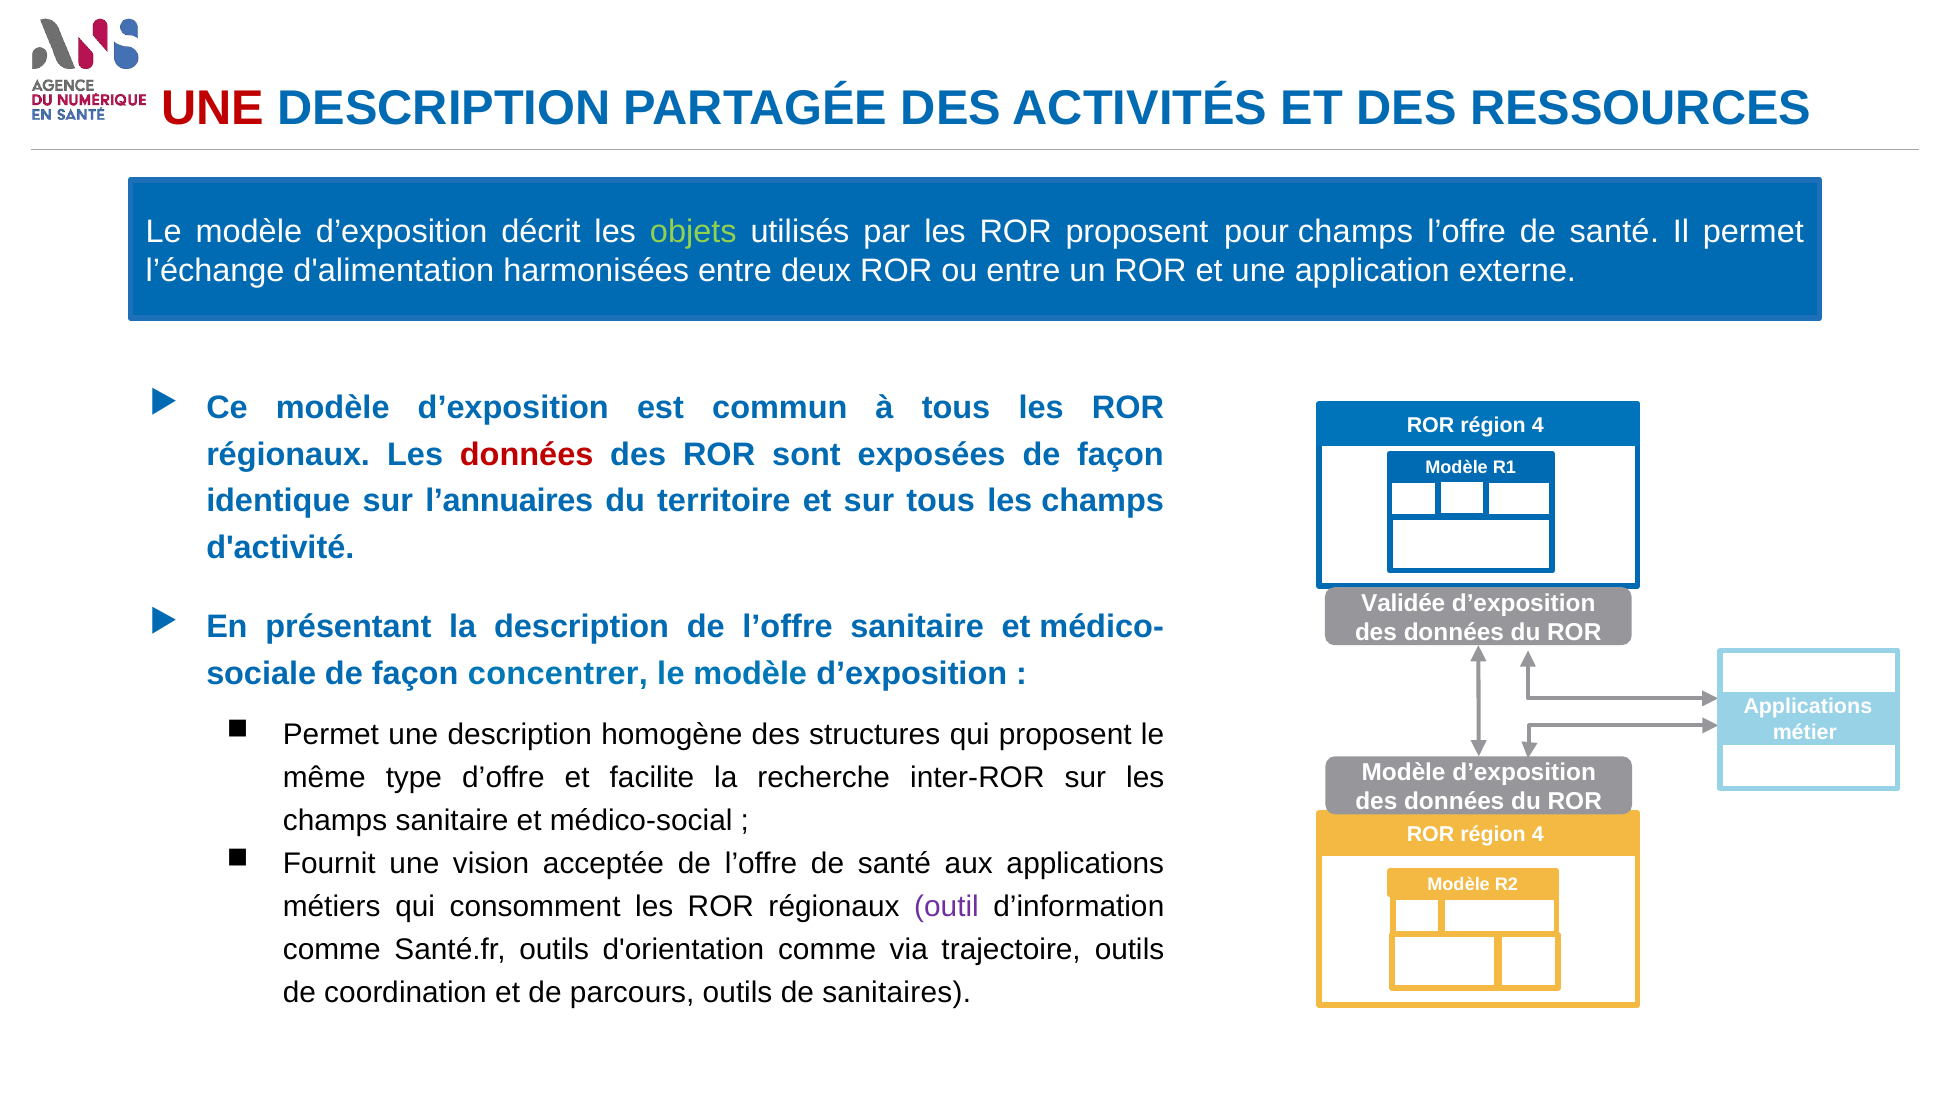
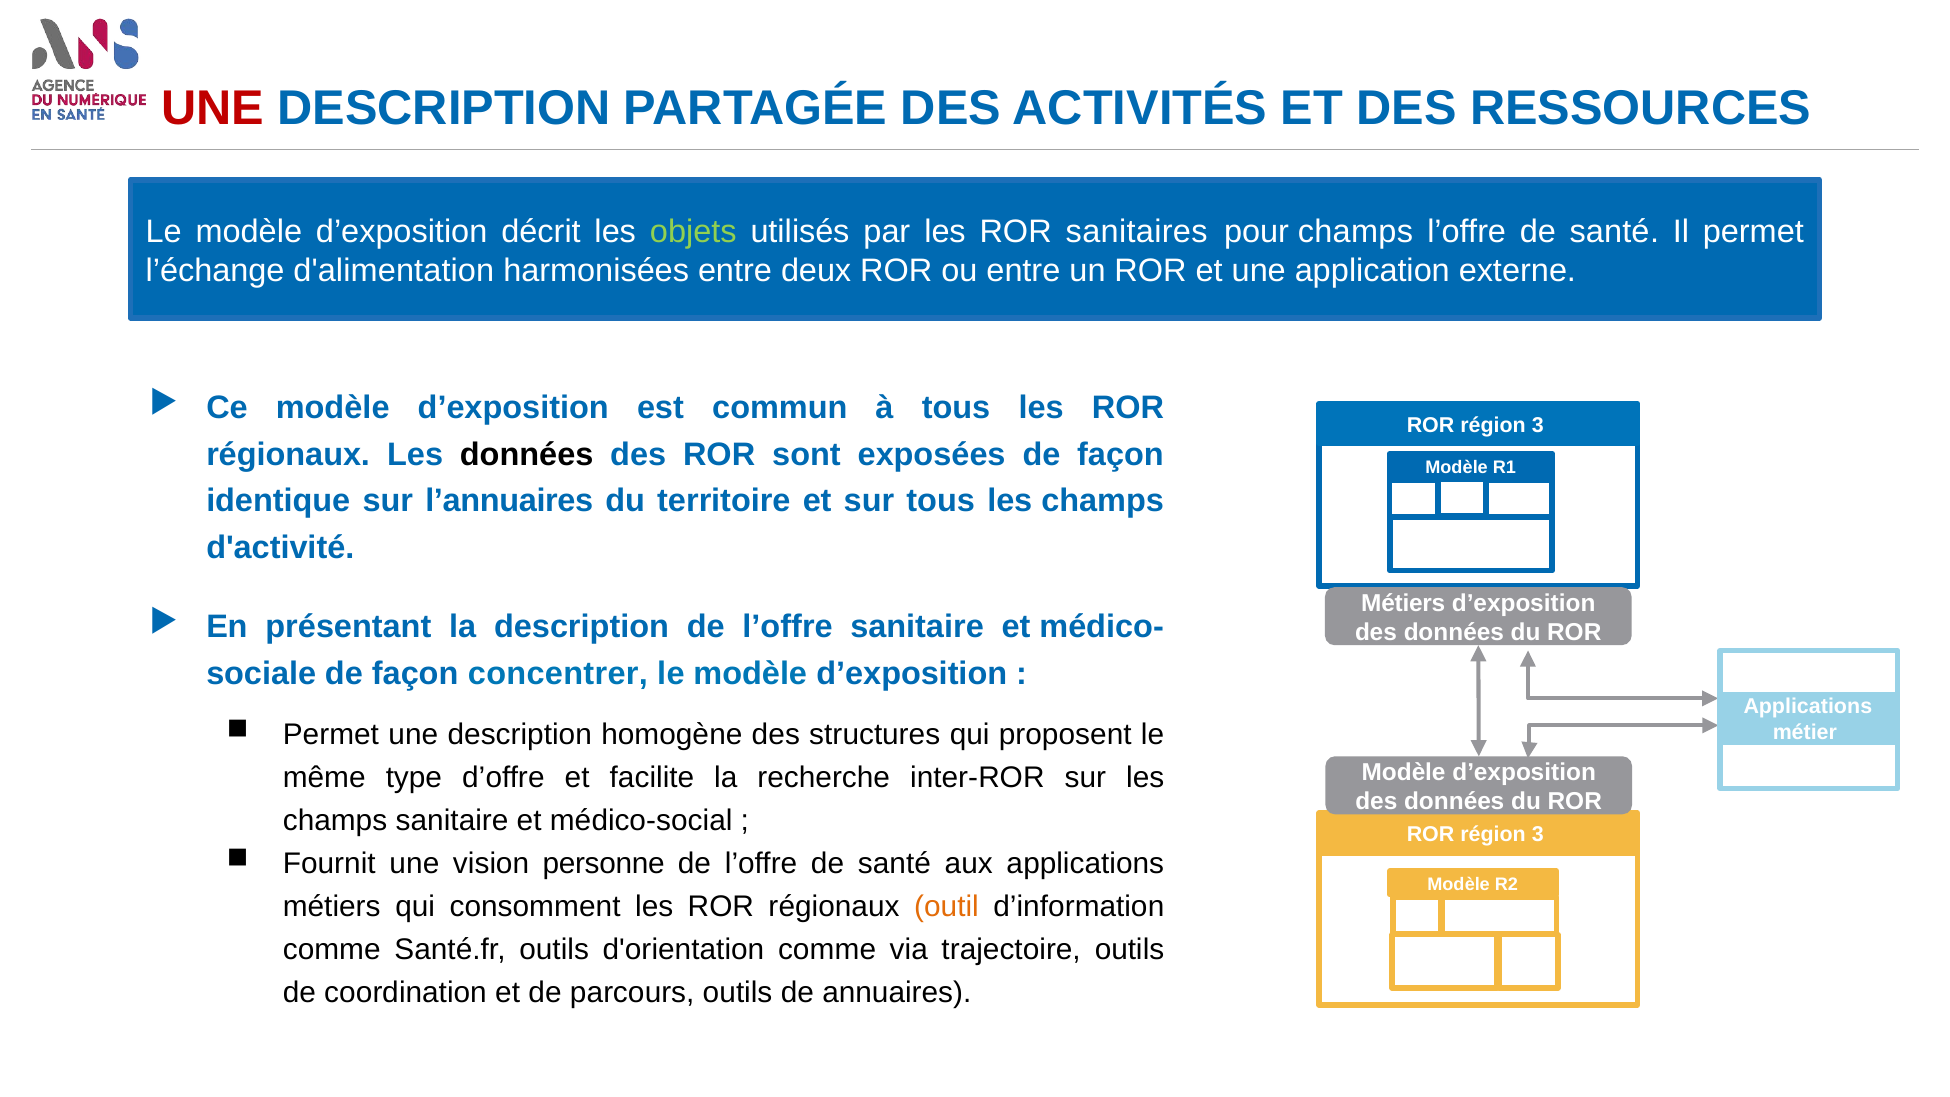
ROR proposent: proposent -> sanitaires (1137, 232)
4: 4 -> 3 (1538, 425)
données colour: red -> black (527, 454)
Validée: Validée -> Métiers (1403, 603)
4: 4 -> 3 (1538, 835)
acceptée: acceptée -> personne (604, 864)
outil colour: purple -> orange (947, 907)
sanitaires: sanitaires -> annuaires (897, 993)
